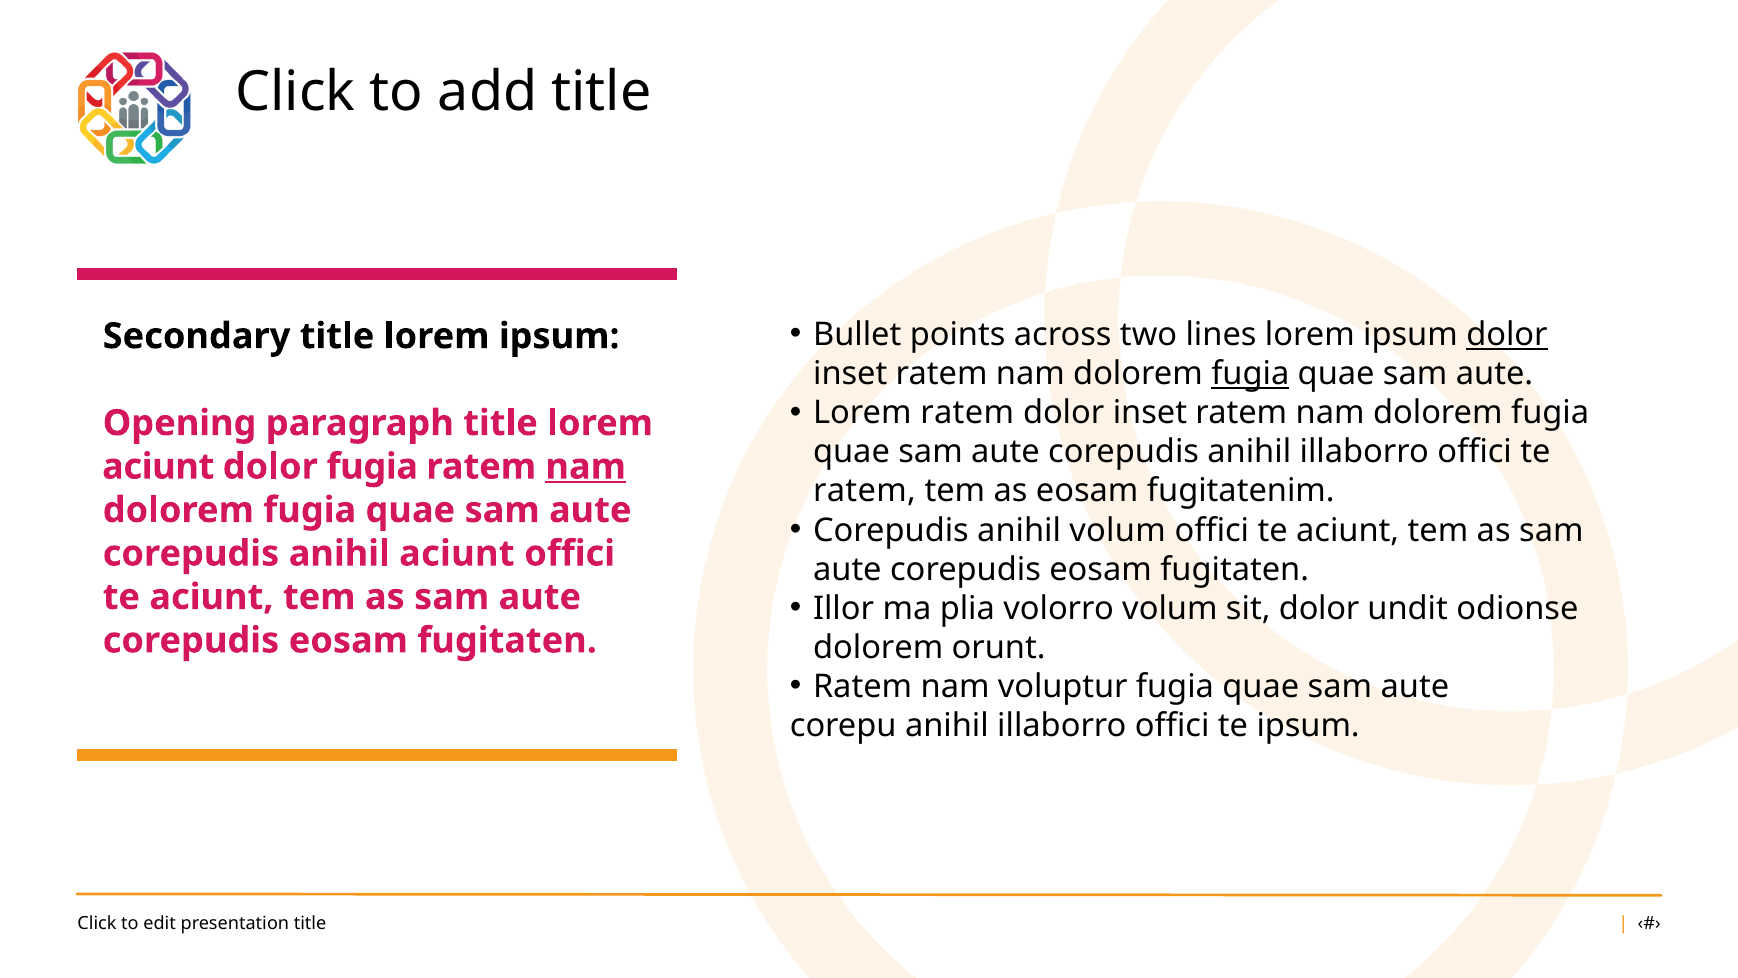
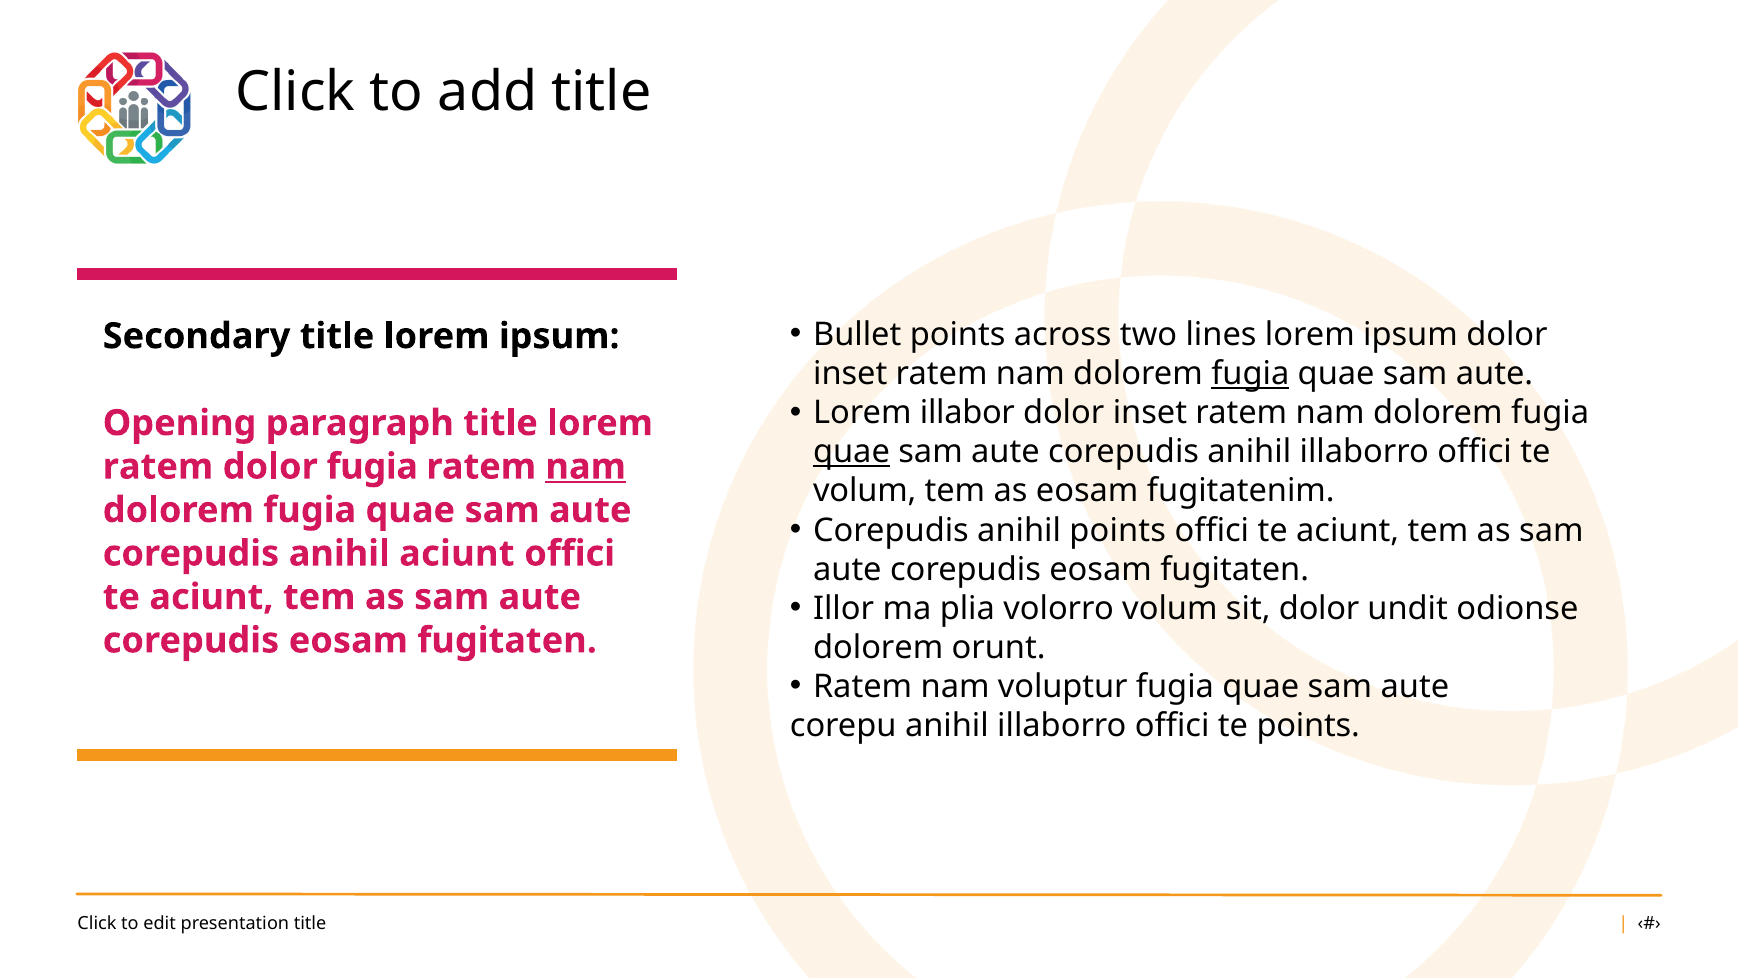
dolor underline: present -> none (1507, 335)
Lorem ratem: ratem -> illabor (967, 413)
quae underline: none -> present (852, 452)
aciunt: aciunt -> ratem (158, 466)
ratem: ratem -> volum (865, 491)
anihil volum: volum -> points (1118, 530)
te ipsum: ipsum -> points (1308, 726)
